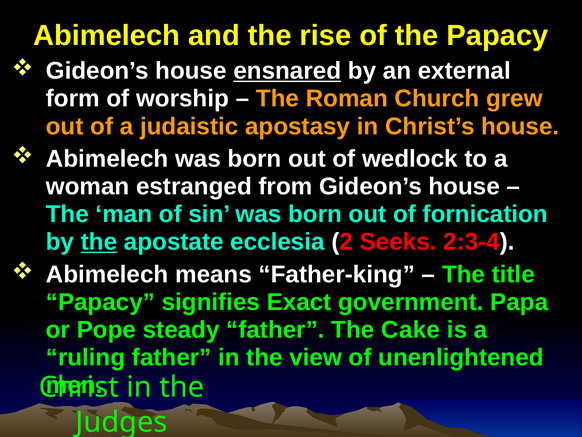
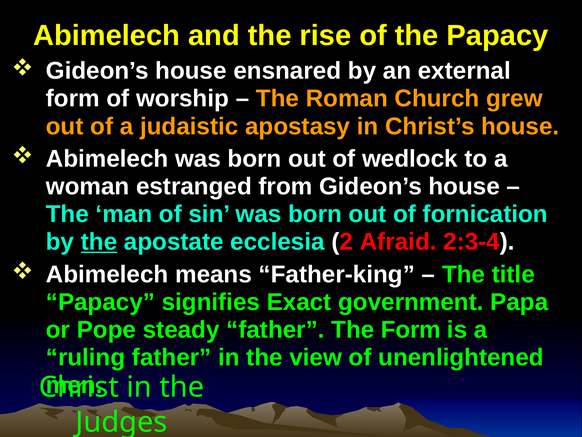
ensnared underline: present -> none (287, 71)
Seeks: Seeks -> Afraid (398, 242)
The Cake: Cake -> Form (411, 329)
